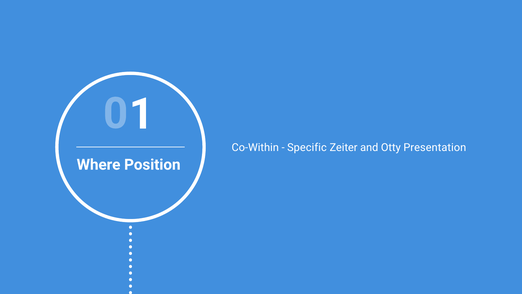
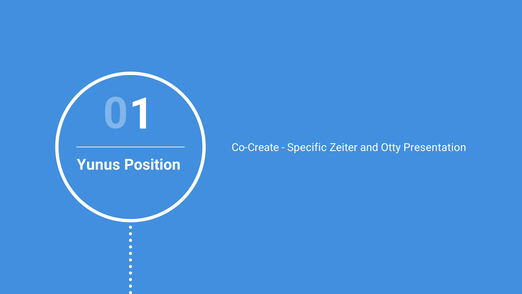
Co-Within: Co-Within -> Co-Create (255, 147)
Where: Where -> Yunus (98, 164)
